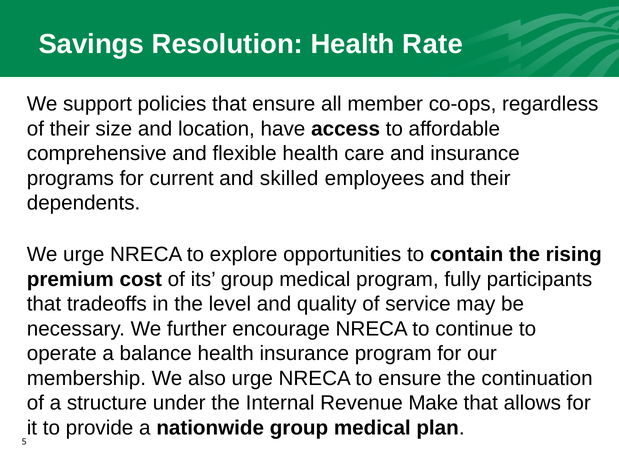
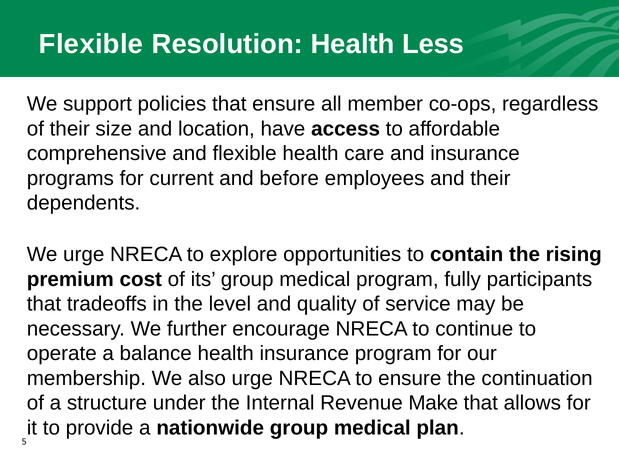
Savings: Savings -> Flexible (91, 44)
Rate: Rate -> Less (433, 44)
skilled: skilled -> before (289, 178)
